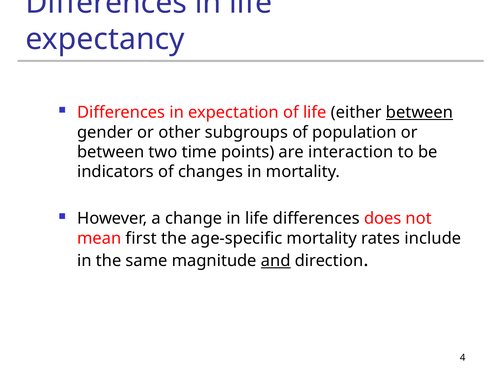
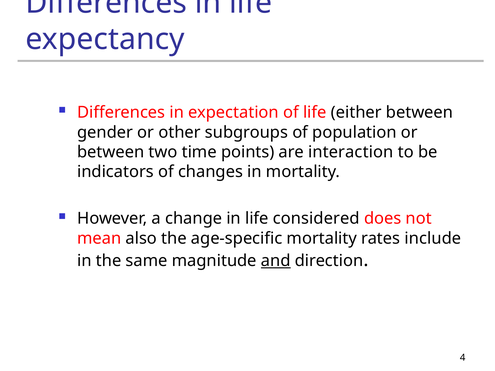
between underline: present -> none (420, 113)
life differences: differences -> considered (316, 219)
first: first -> also (141, 238)
